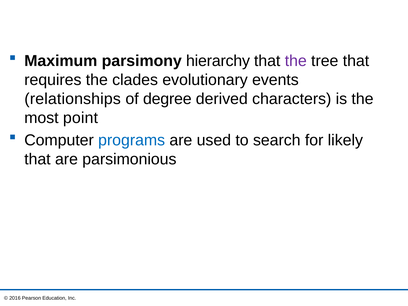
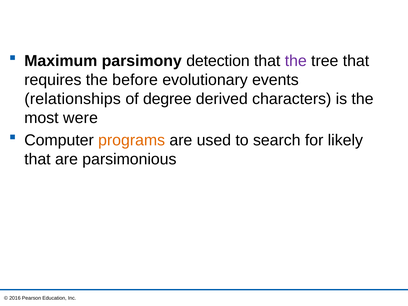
hierarchy: hierarchy -> detection (218, 61)
clades: clades -> before (135, 80)
point: point -> were (80, 118)
programs colour: blue -> orange (132, 140)
